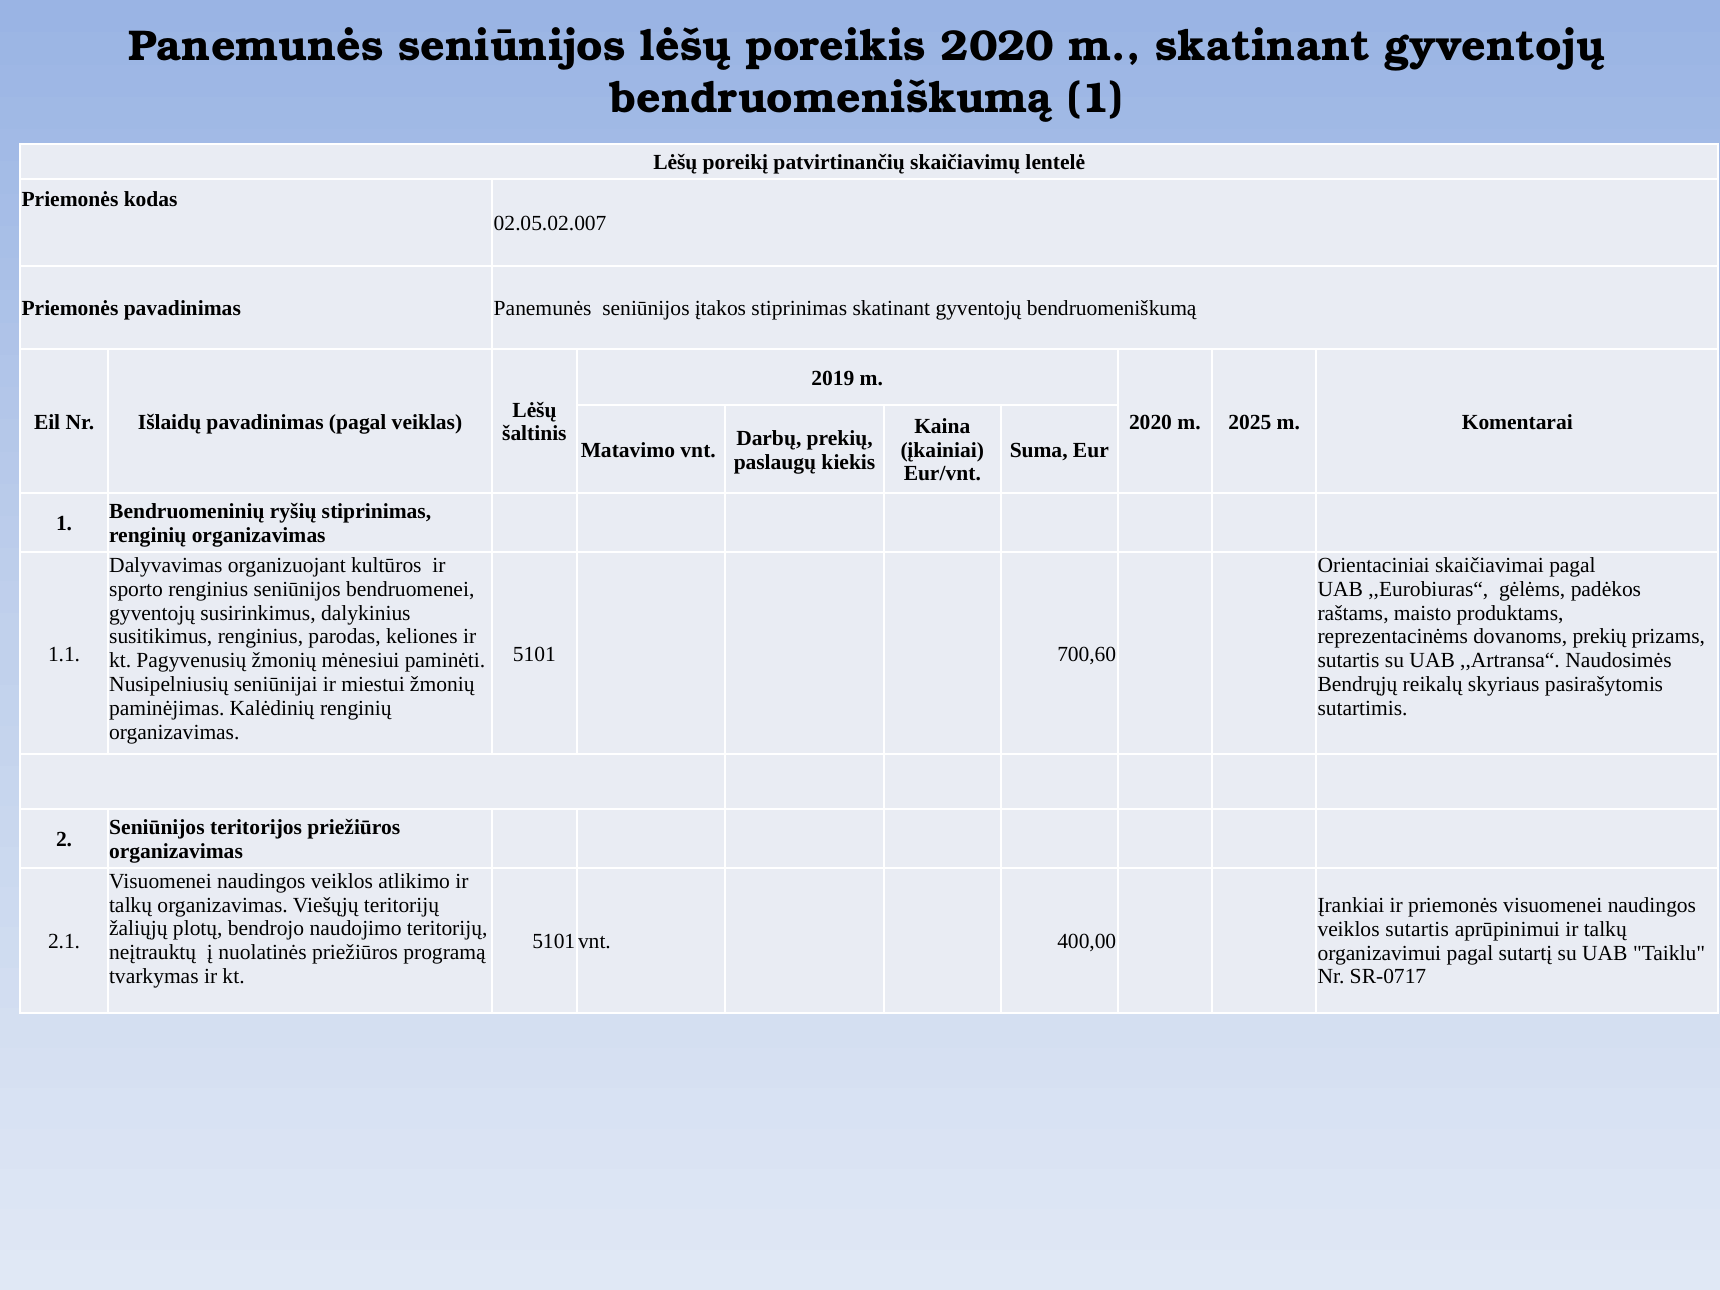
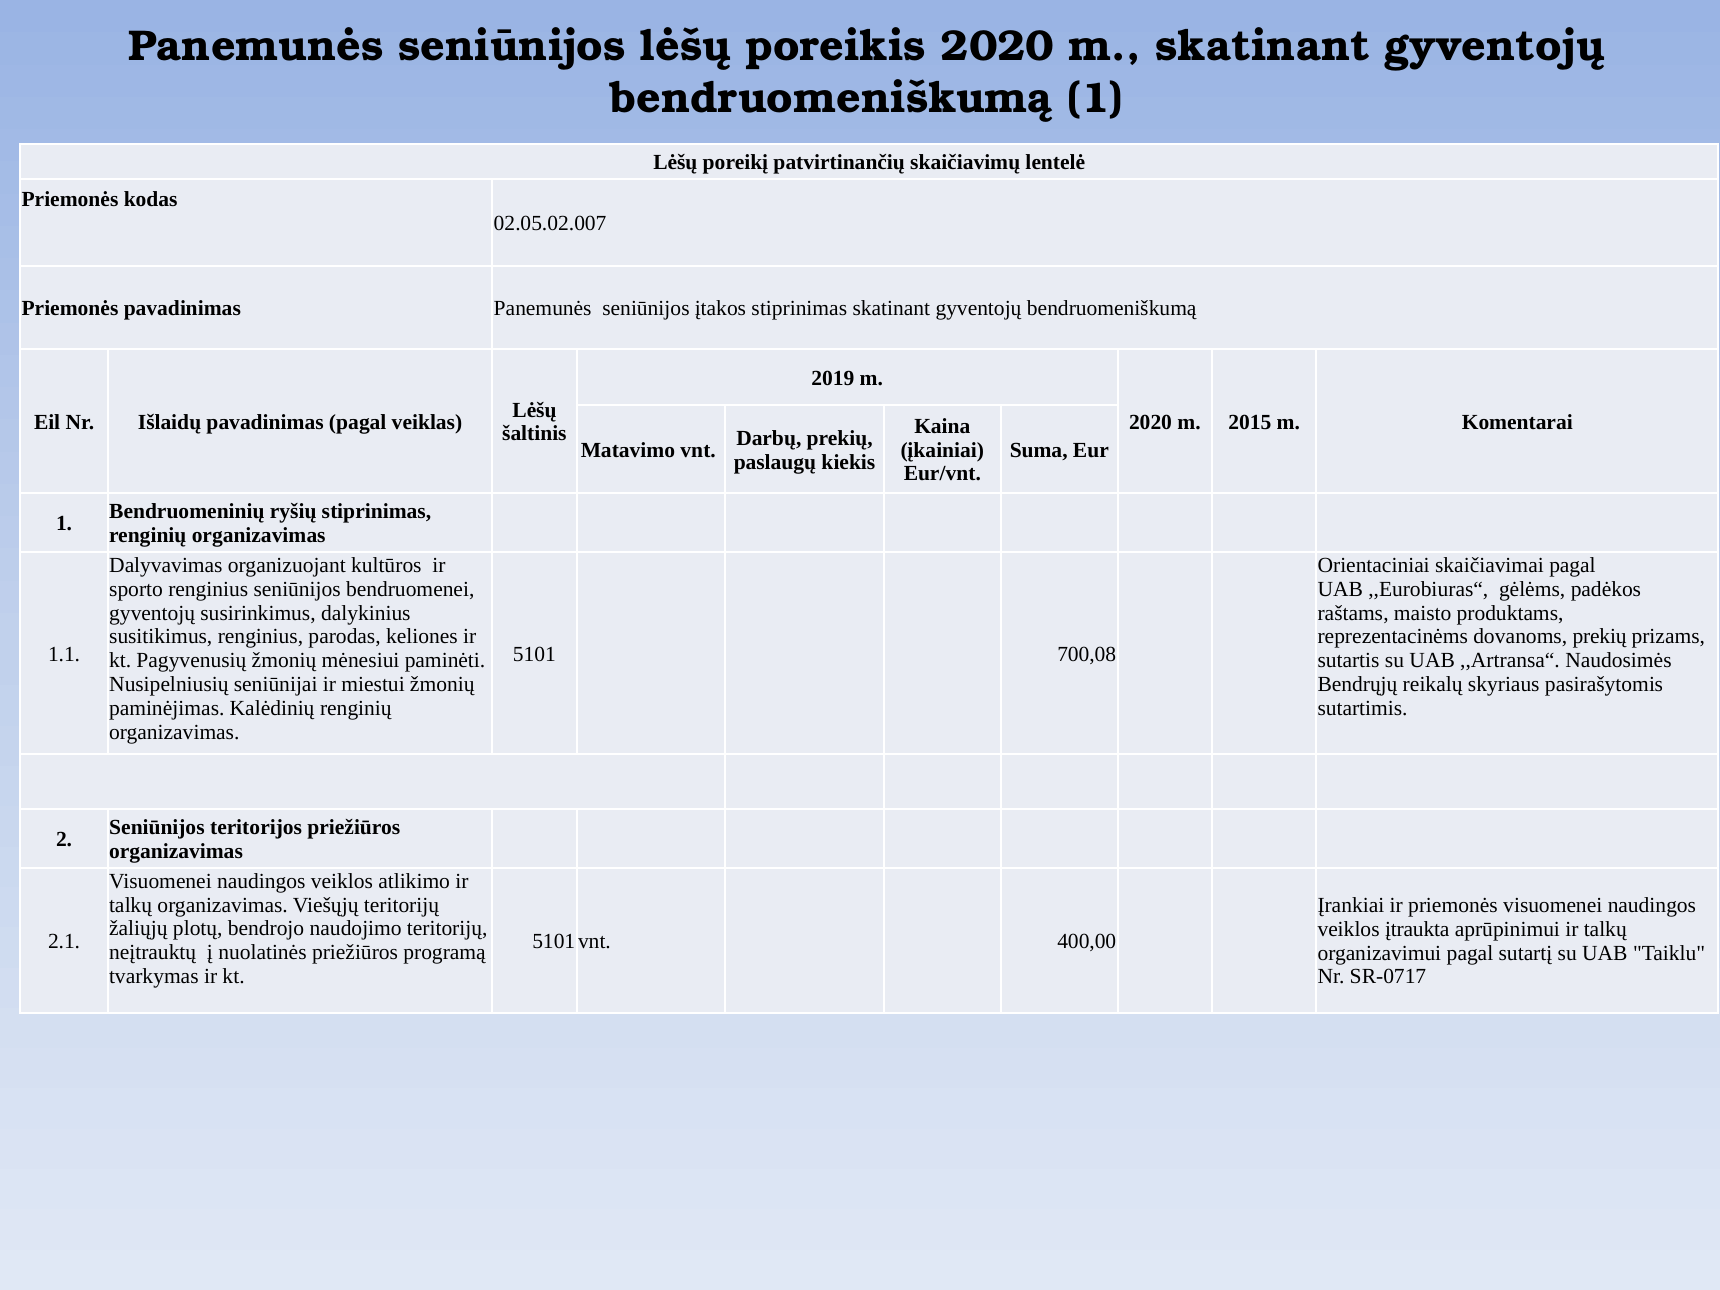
2025: 2025 -> 2015 (1250, 422)
700,60: 700,60 -> 700,08 (1087, 654)
veiklos sutartis: sutartis -> įtraukta (1417, 929)
